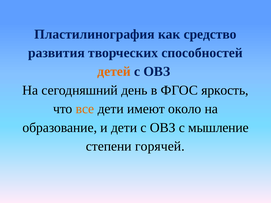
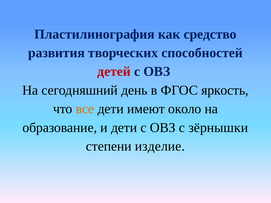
детей colour: orange -> red (114, 72)
мышление: мышление -> зёрнышки (218, 128)
горячей: горячей -> изделие (160, 146)
